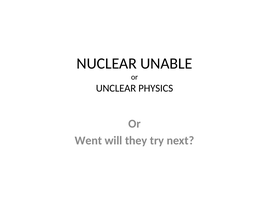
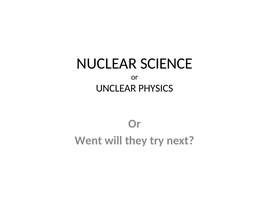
UNABLE: UNABLE -> SCIENCE (166, 63)
